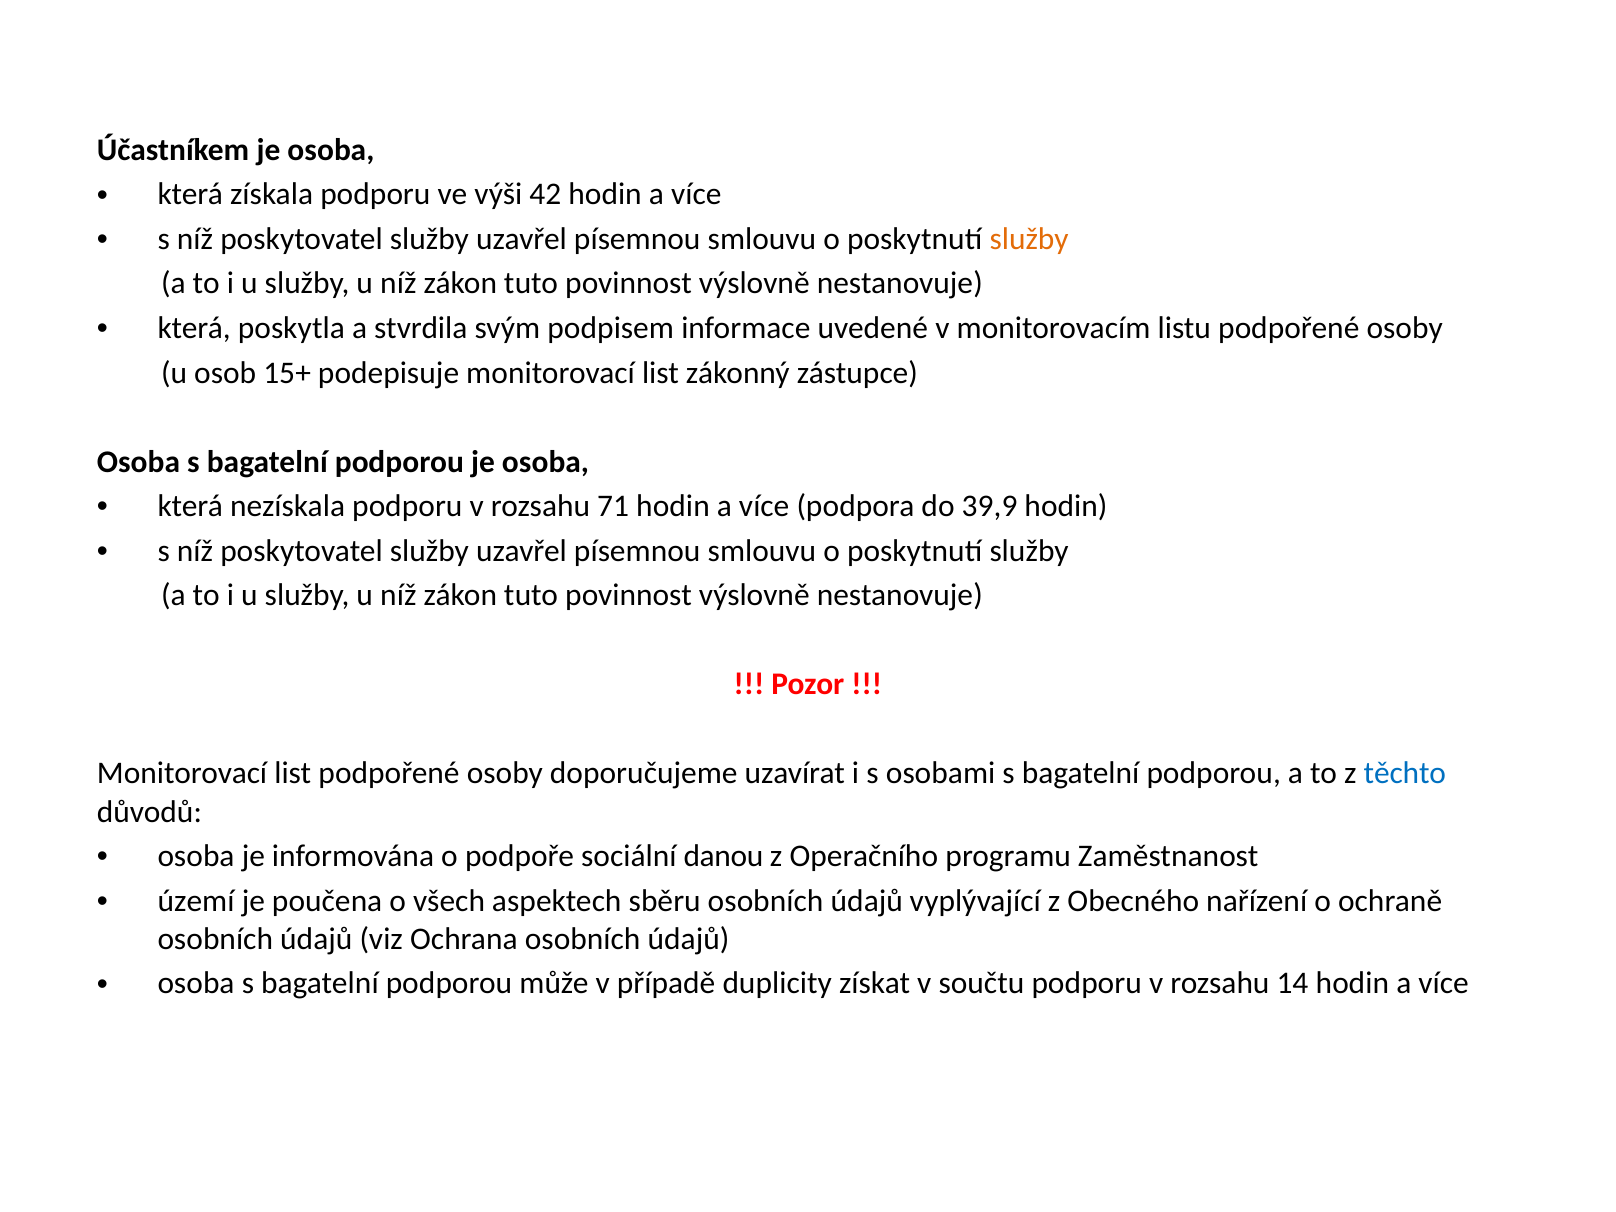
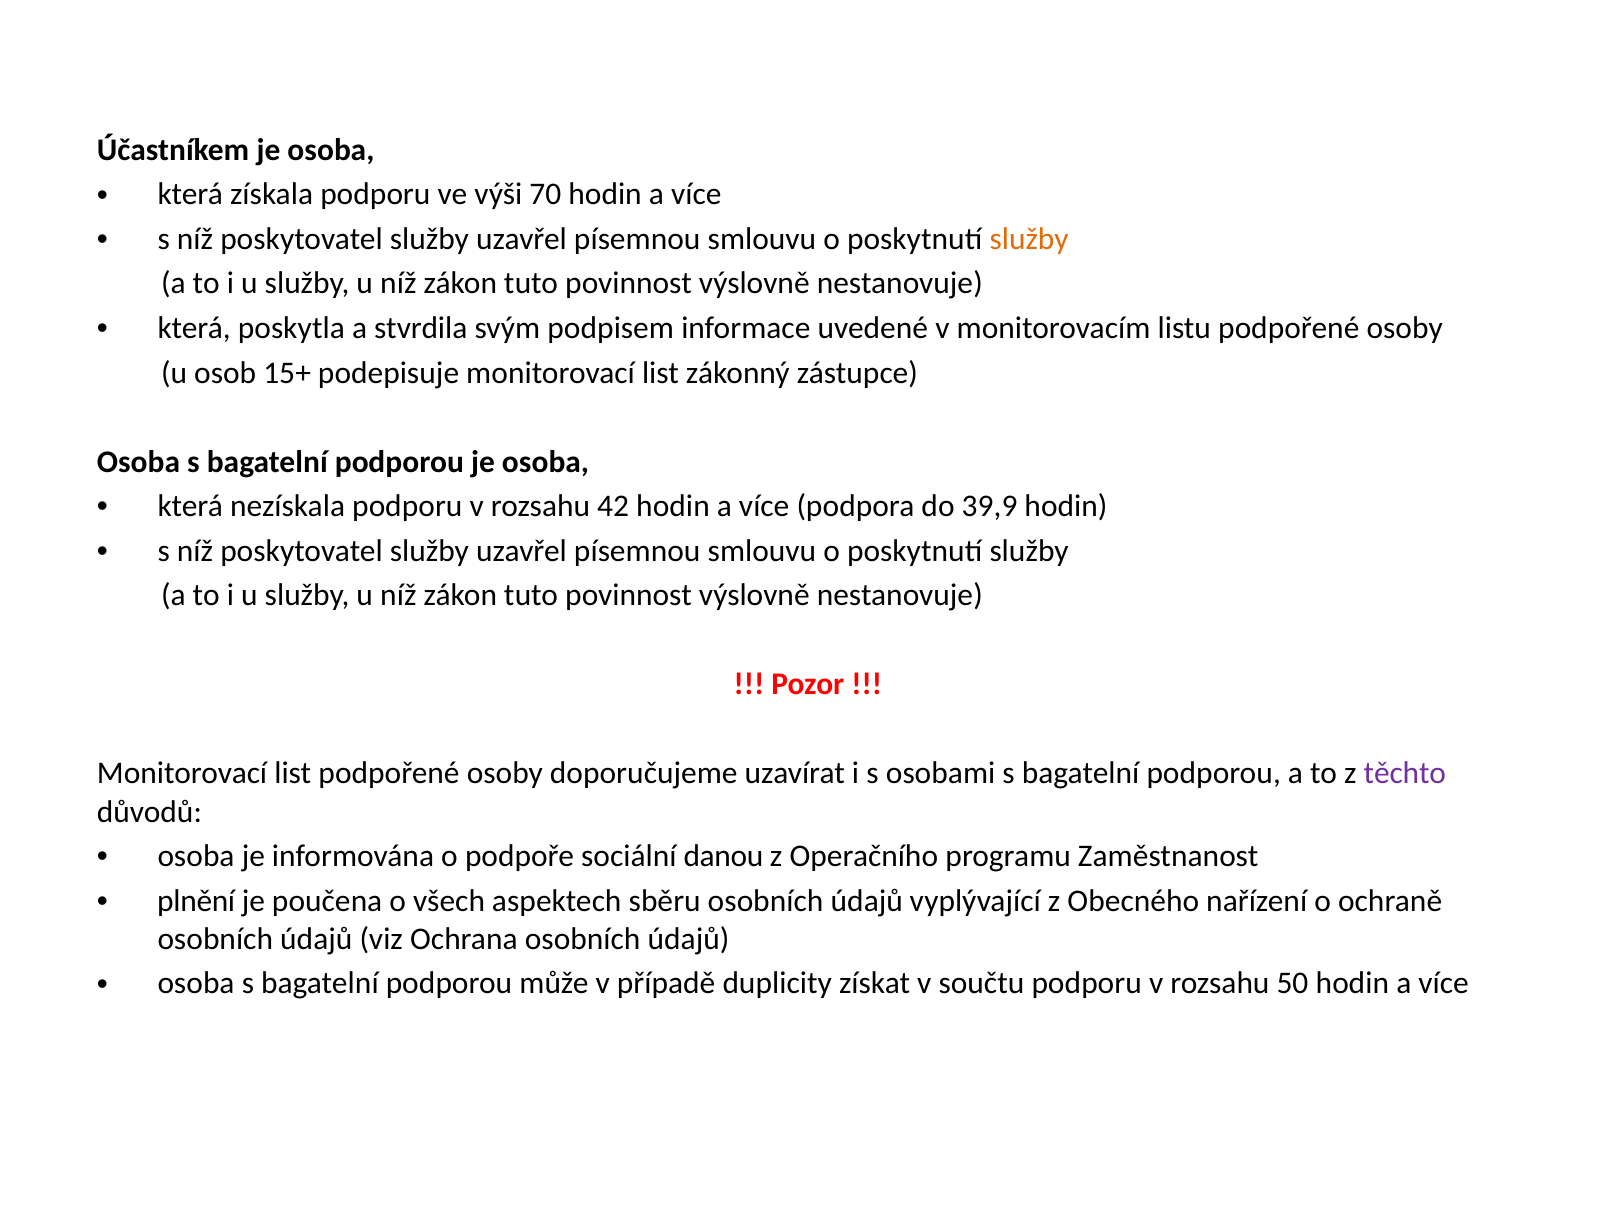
42: 42 -> 70 (545, 195)
71: 71 -> 42 (613, 506)
těchto colour: blue -> purple (1405, 774)
území: území -> plnění (196, 901)
14: 14 -> 50 (1292, 984)
